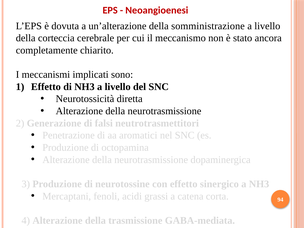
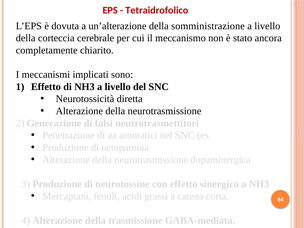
Neoangioenesi: Neoangioenesi -> Tetraidrofolico (157, 10)
